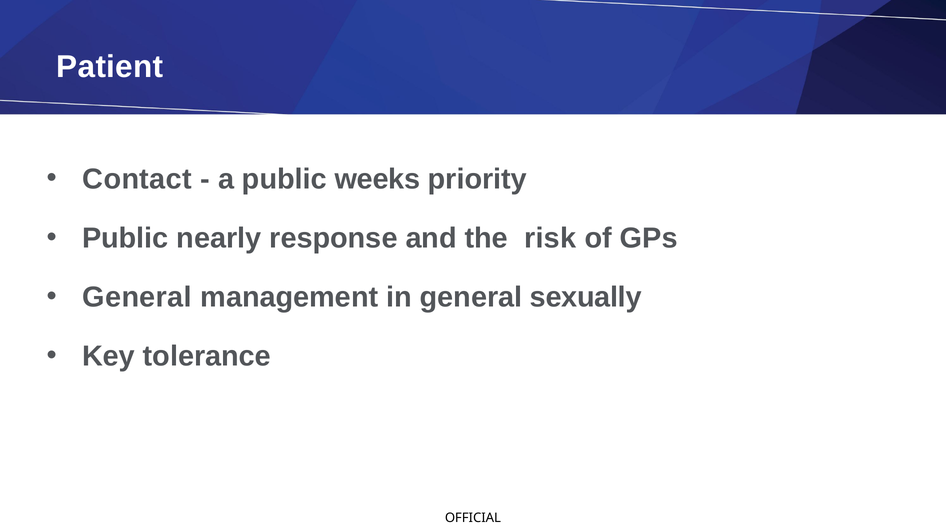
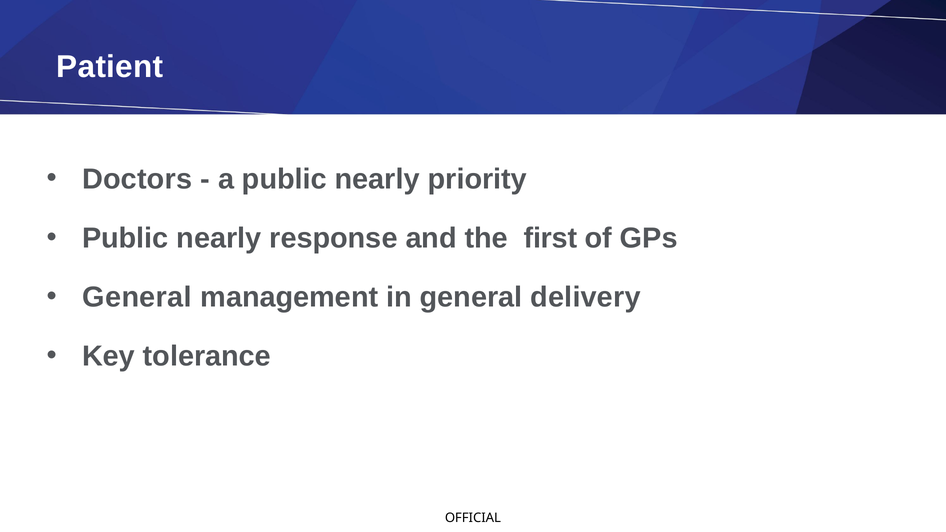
Contact: Contact -> Doctors (137, 179)
a public weeks: weeks -> nearly (377, 179)
risk: risk -> first (551, 238)
sexually: sexually -> delivery (586, 297)
